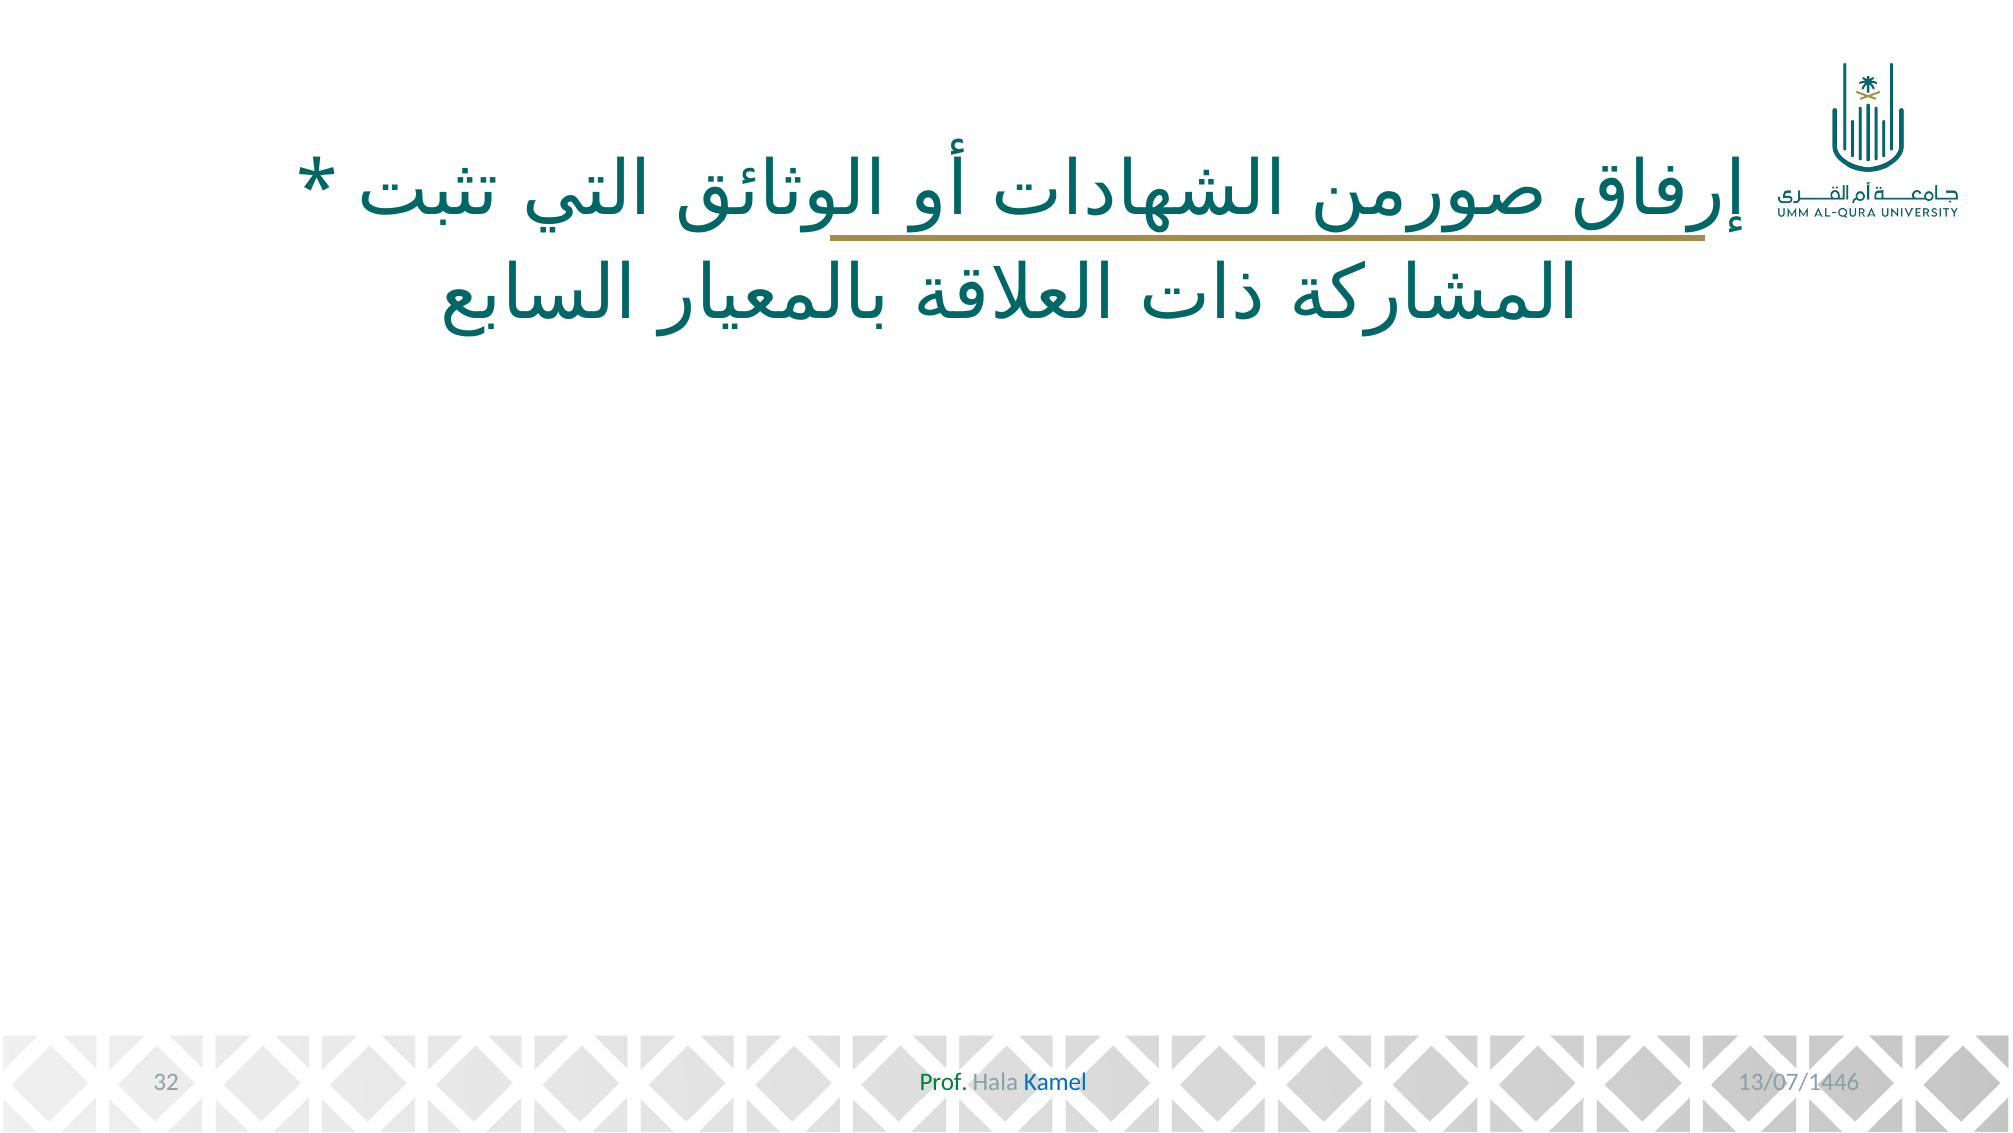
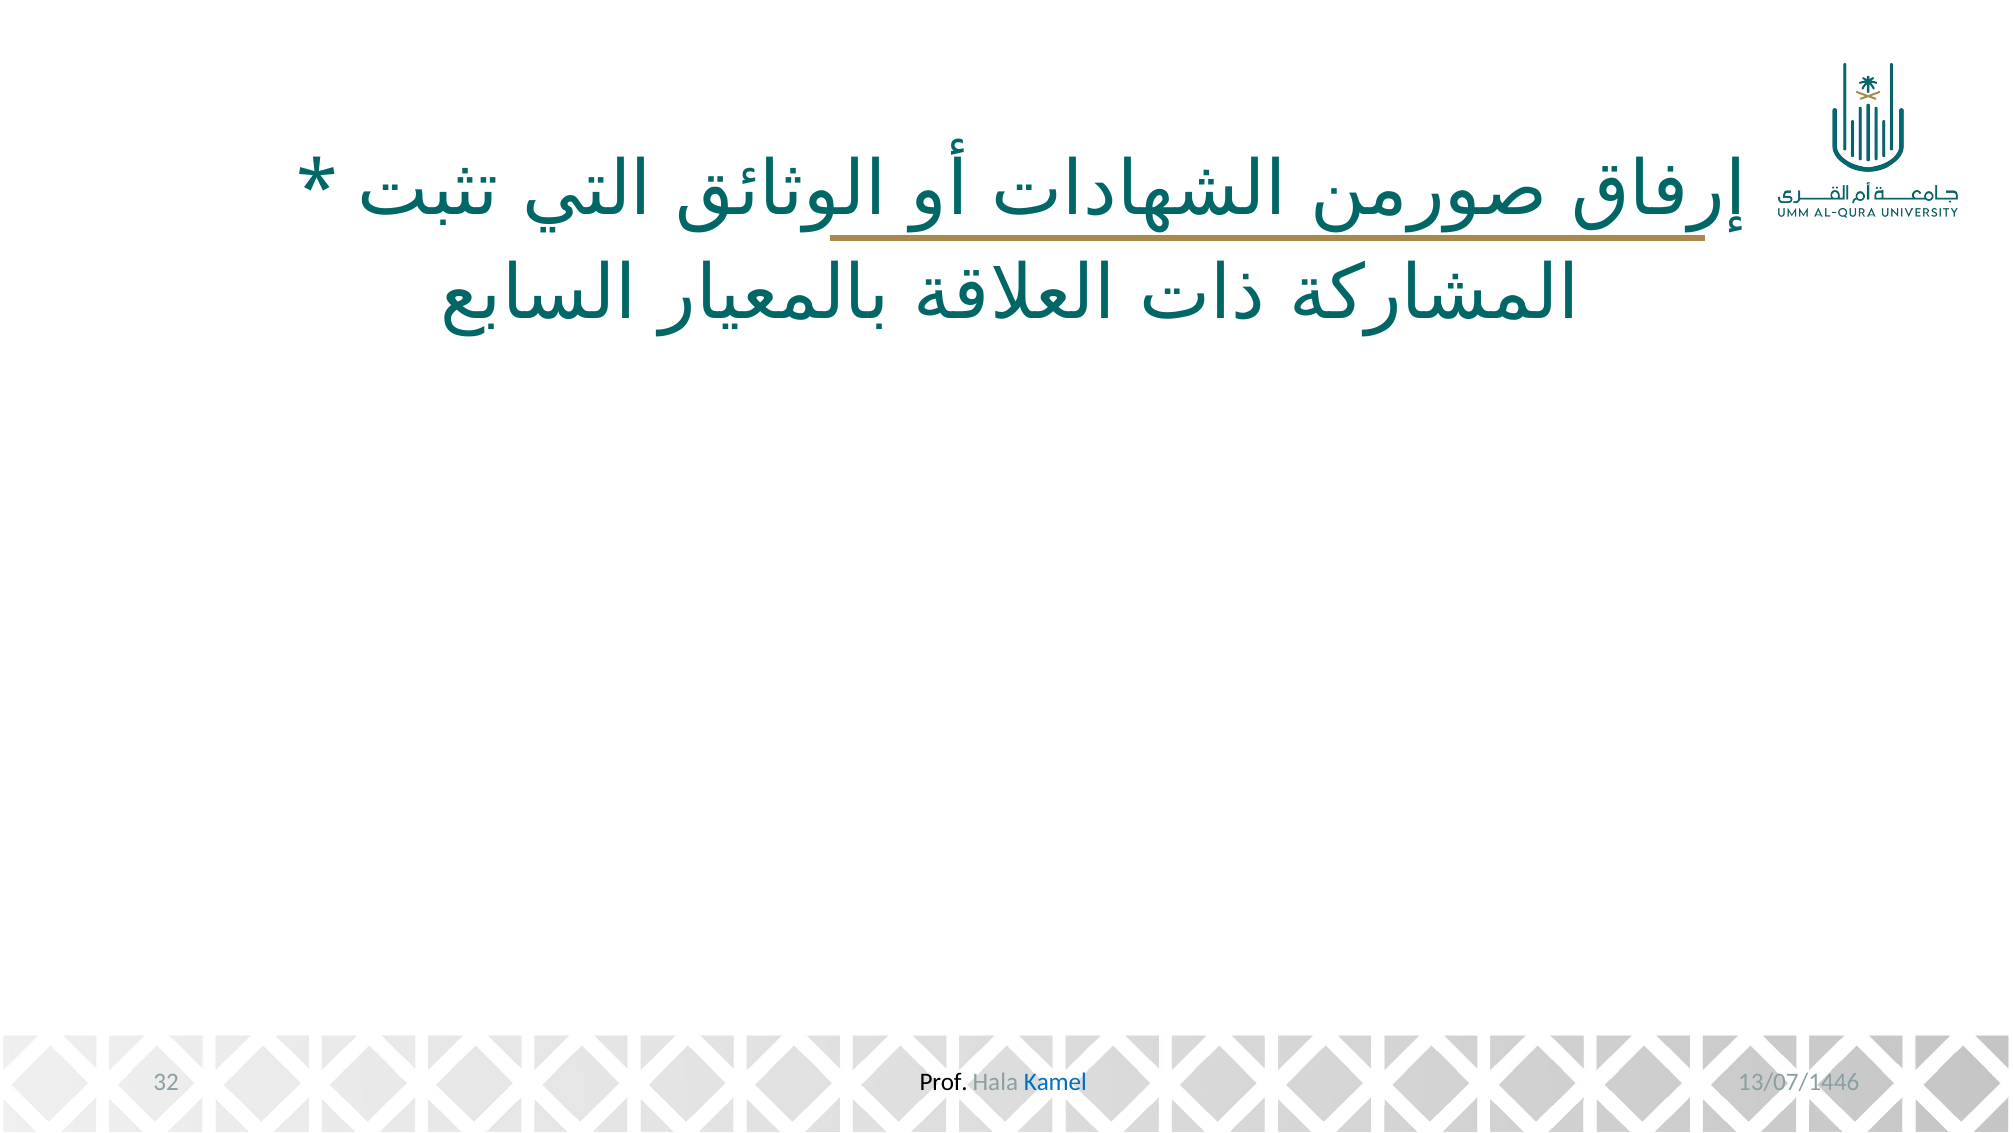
Prof colour: green -> black (944, 1081)
